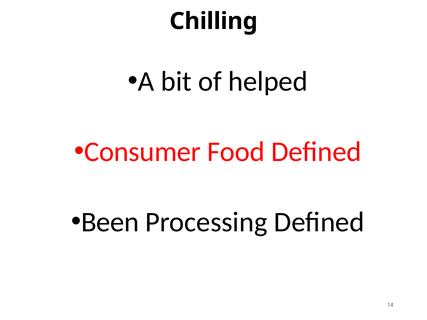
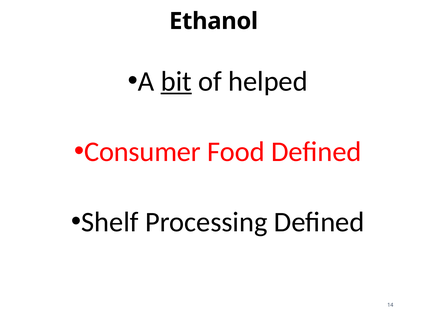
Chilling: Chilling -> Ethanol (214, 21)
bit underline: none -> present (176, 81)
Been: Been -> Shelf (110, 222)
